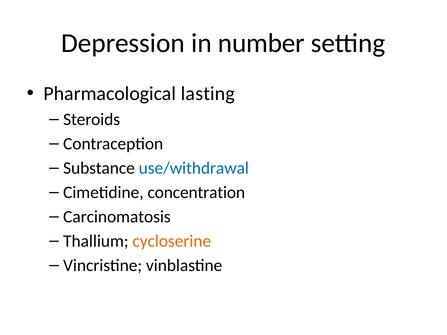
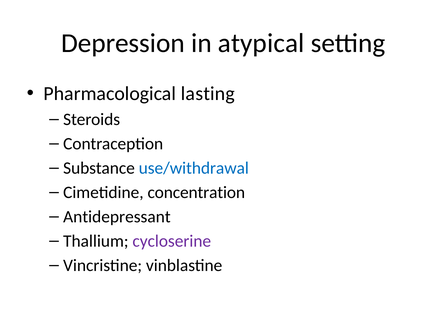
number: number -> atypical (261, 43)
Carcinomatosis: Carcinomatosis -> Antidepressant (117, 217)
cycloserine colour: orange -> purple (172, 241)
